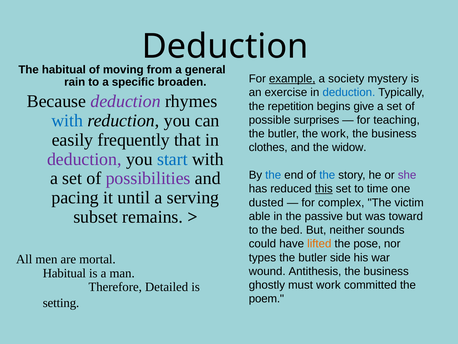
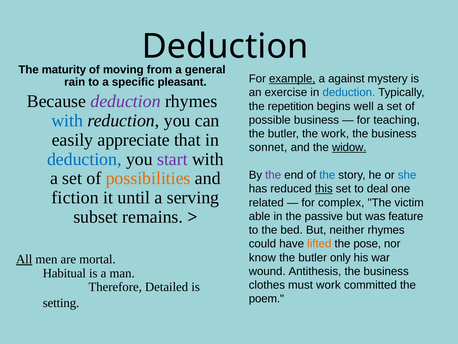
The habitual: habitual -> maturity (64, 69)
society: society -> against (346, 79)
broaden: broaden -> pleasant (182, 82)
give: give -> well (364, 106)
possible surprises: surprises -> business (316, 120)
frequently: frequently -> appreciate (134, 140)
clothes: clothes -> sonnet (268, 147)
widow underline: none -> present (349, 147)
deduction colour: purple -> blue (84, 159)
start colour: blue -> purple (172, 159)
the colour: blue -> purple (273, 175)
she colour: purple -> blue (407, 175)
possibilities colour: purple -> orange (148, 178)
time: time -> deal (378, 189)
pacing: pacing -> fiction (75, 197)
dusted: dusted -> related (266, 202)
toward: toward -> feature (406, 216)
neither sounds: sounds -> rhymes (386, 230)
types: types -> know (262, 257)
side: side -> only (340, 257)
All underline: none -> present (24, 259)
ghostly: ghostly -> clothes (267, 285)
